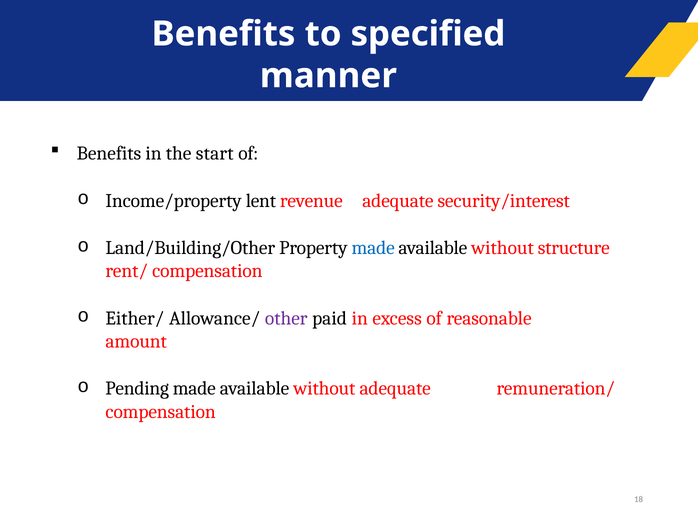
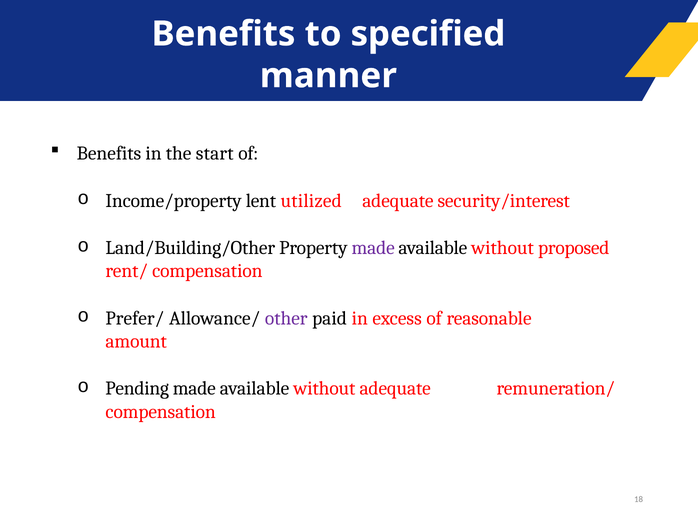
revenue: revenue -> utilized (311, 201)
made colour: blue -> purple (373, 248)
structure: structure -> proposed (574, 248)
Either/: Either/ -> Prefer/ (135, 318)
